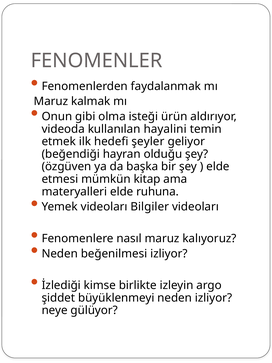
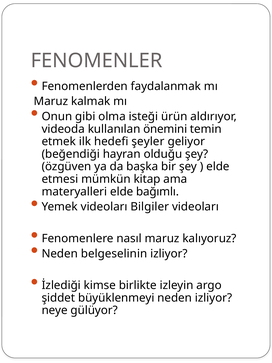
hayalini: hayalini -> önemini (165, 129)
ruhuna: ruhuna -> bağımlı (158, 191)
beğenilmesi: beğenilmesi -> belgeselinin (114, 253)
